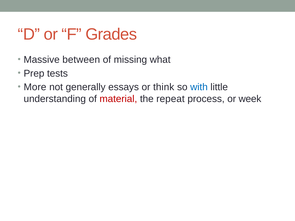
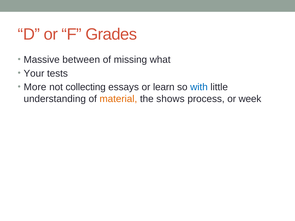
Prep: Prep -> Your (34, 73)
generally: generally -> collecting (86, 87)
think: think -> learn (164, 87)
material colour: red -> orange (118, 99)
repeat: repeat -> shows (170, 99)
